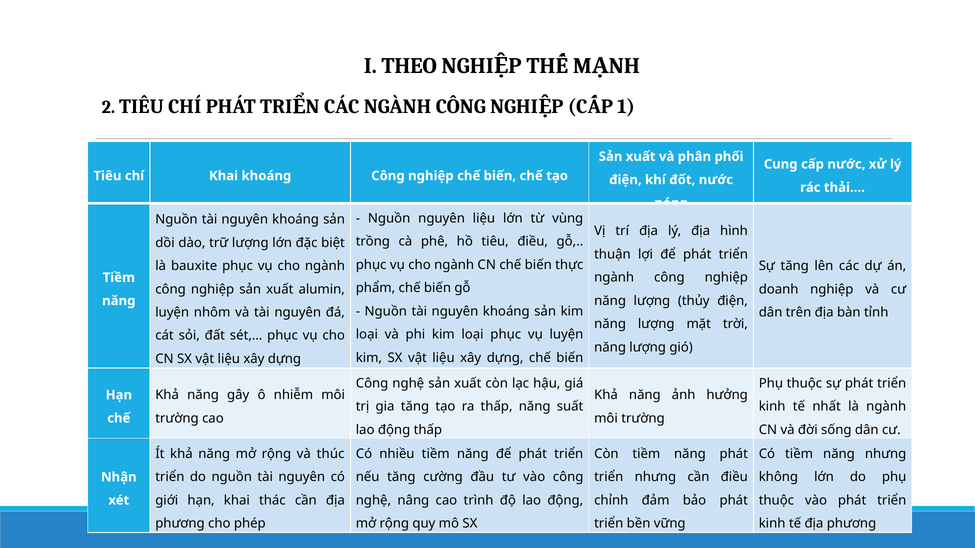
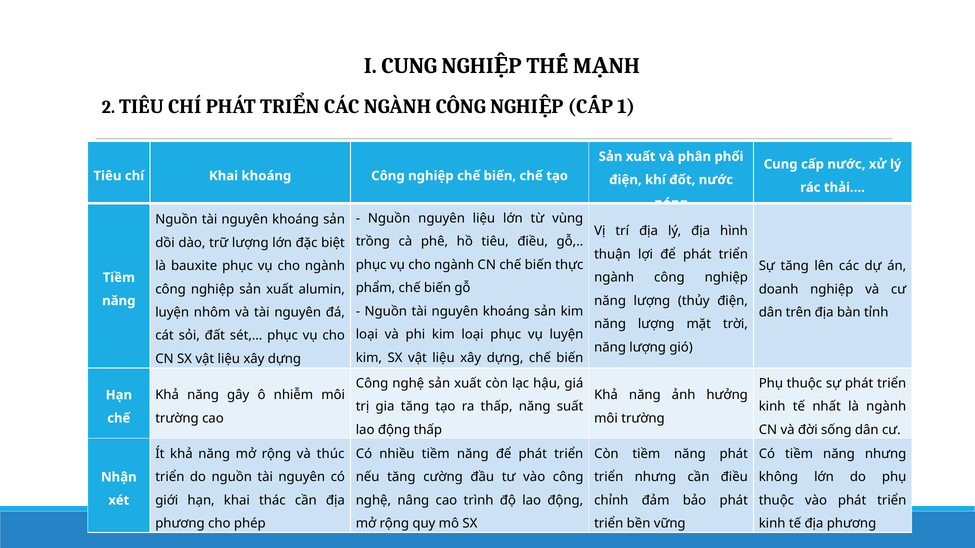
I THEO: THEO -> CUNG (409, 66)
